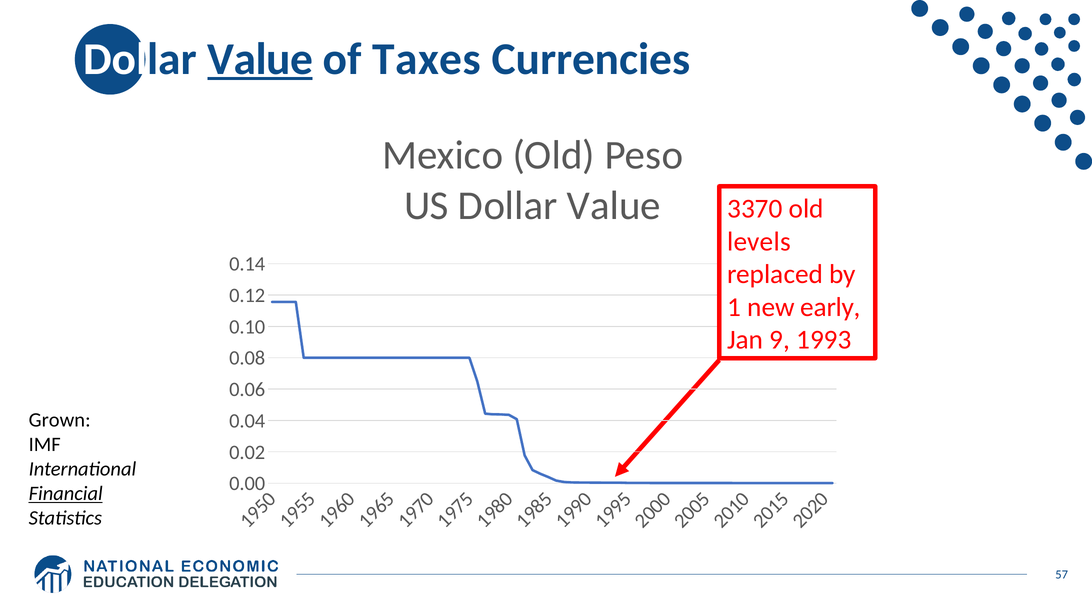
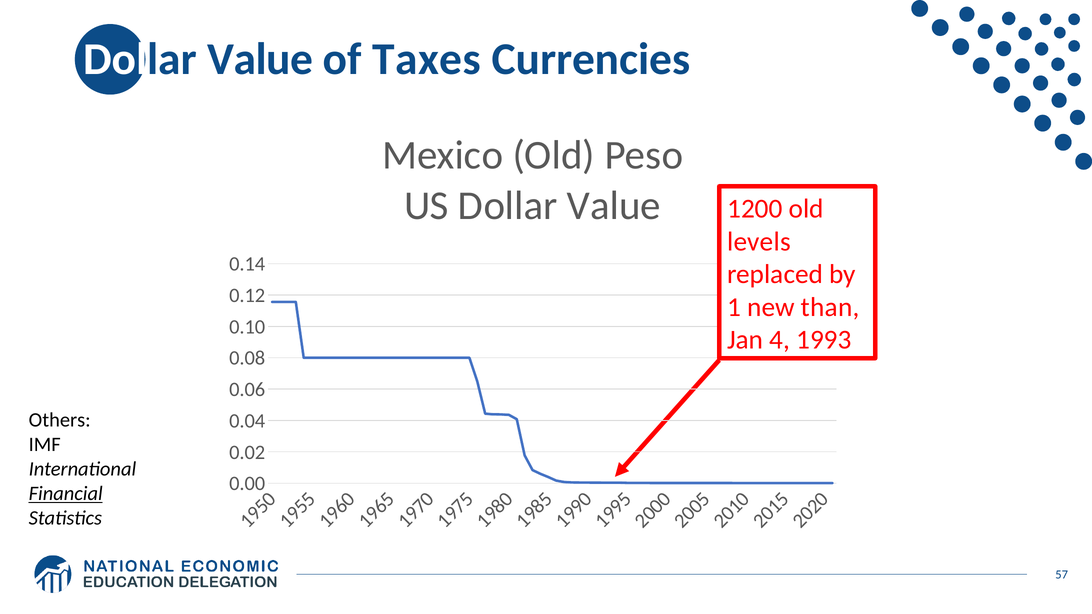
Value underline: present -> none (260, 59)
3370: 3370 -> 1200 (755, 209)
early: early -> than (830, 307)
Jan 9: 9 -> 4 (780, 340)
Grown: Grown -> Others (60, 420)
